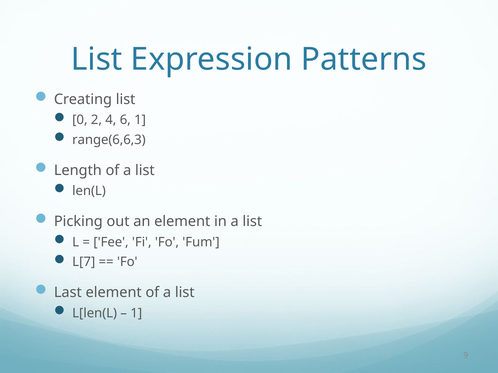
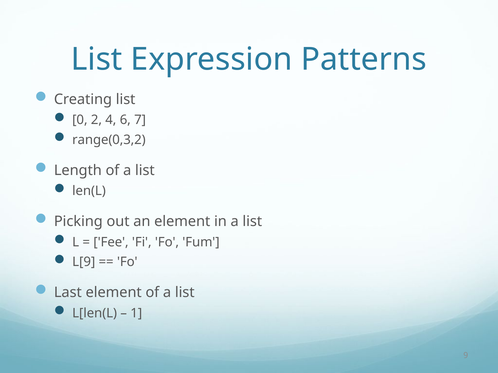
6 1: 1 -> 7 (140, 120)
range(6,6,3: range(6,6,3 -> range(0,3,2 (109, 140)
L[7: L[7 -> L[9 (84, 262)
